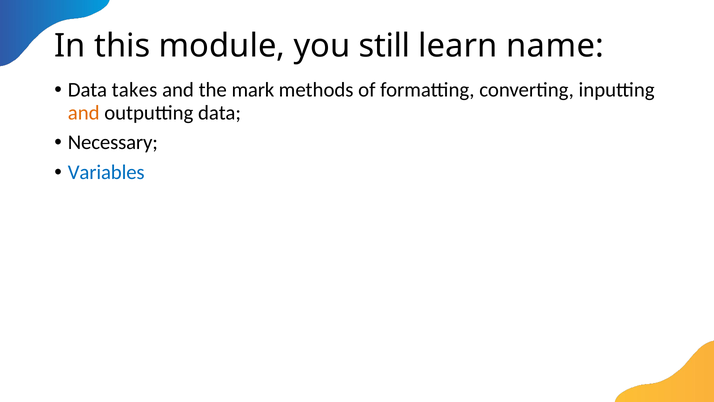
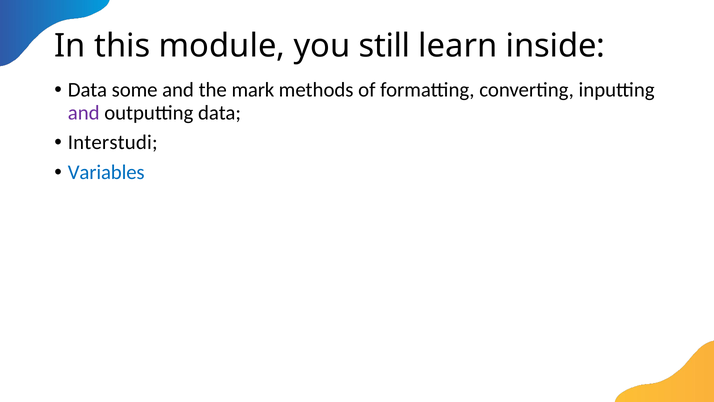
name: name -> inside (556, 46)
takes: takes -> some (135, 90)
and colour: orange -> purple (84, 113)
Necessary: Necessary -> Interstudi (113, 142)
